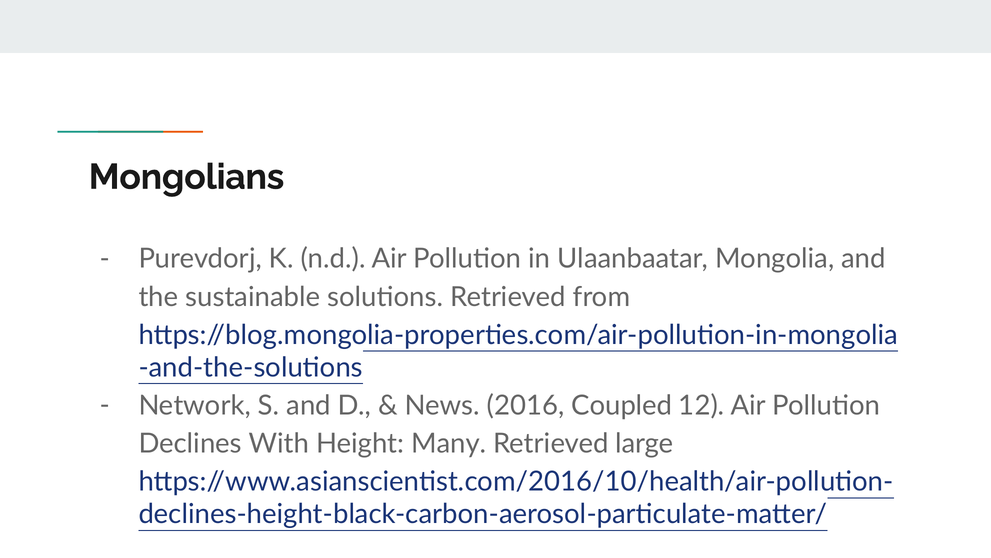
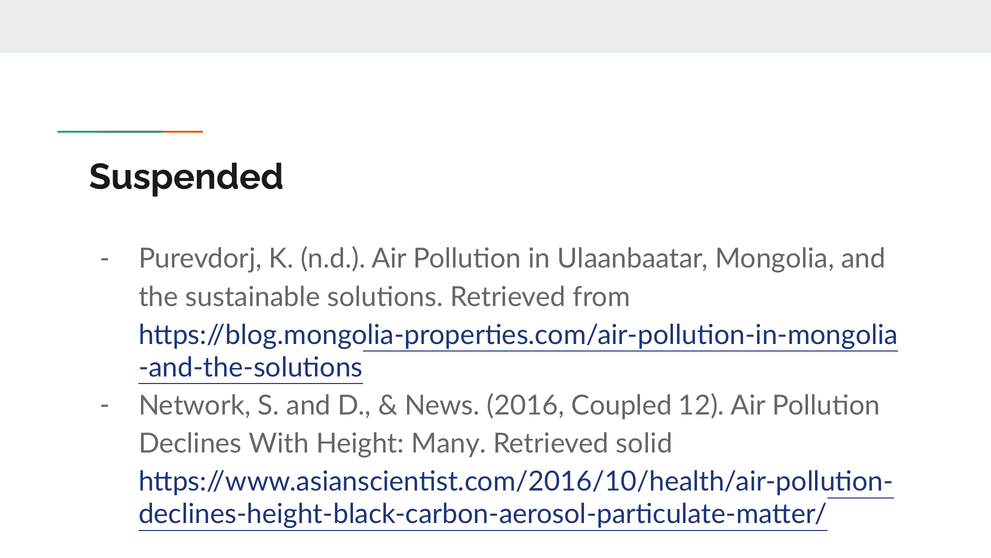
Mongolians: Mongolians -> Suspended (186, 177)
large: large -> solid (644, 443)
